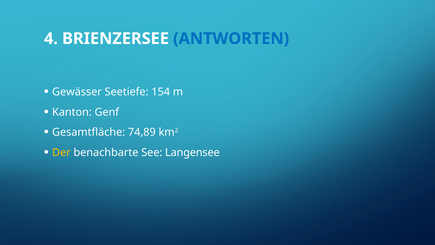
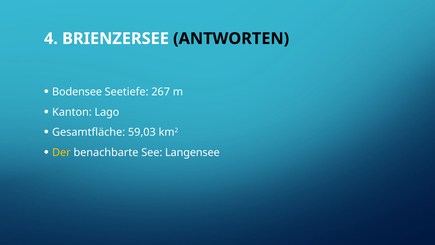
ANTWORTEN colour: blue -> black (231, 39)
Gewässer: Gewässer -> Bodensee (77, 92)
154: 154 -> 267 (161, 92)
Genf: Genf -> Lago (107, 112)
74,89: 74,89 -> 59,03 (142, 132)
